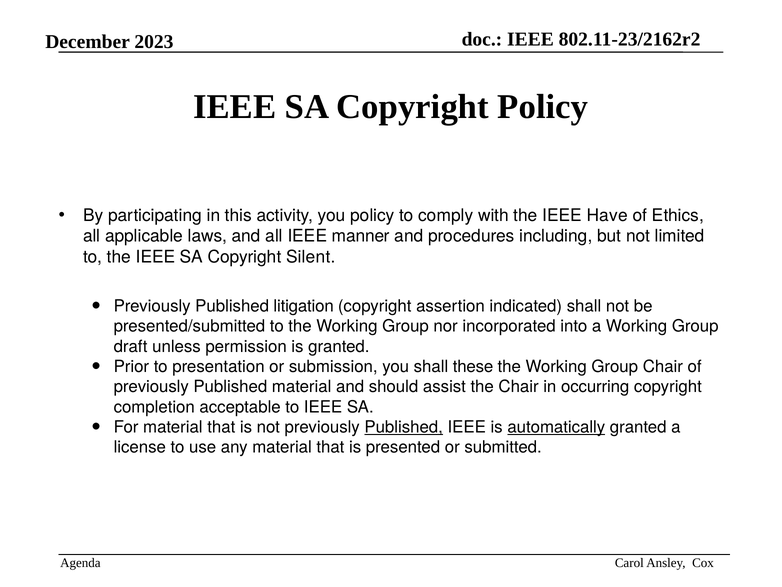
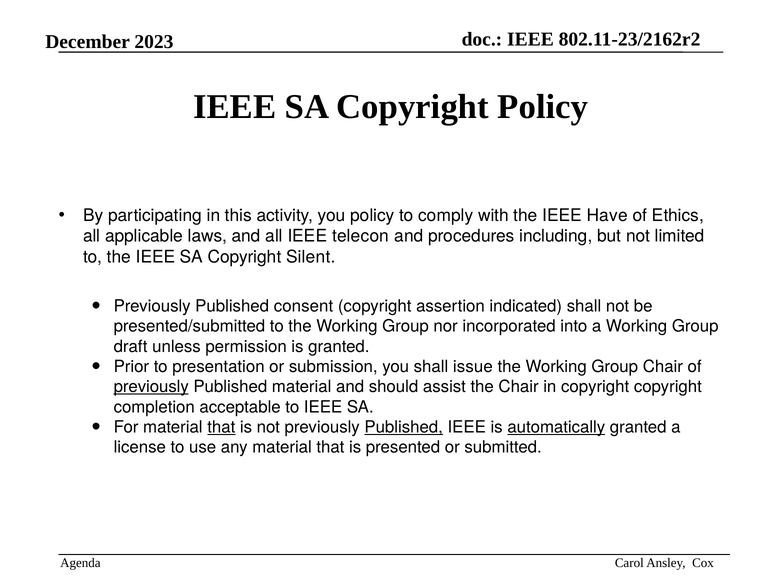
manner: manner -> telecon (361, 236)
litigation: litigation -> consent (303, 306)
these: these -> issue (473, 366)
previously underline: none -> present (151, 387)
in occurring: occurring -> copyright (595, 387)
that underline: none -> present (221, 427)
